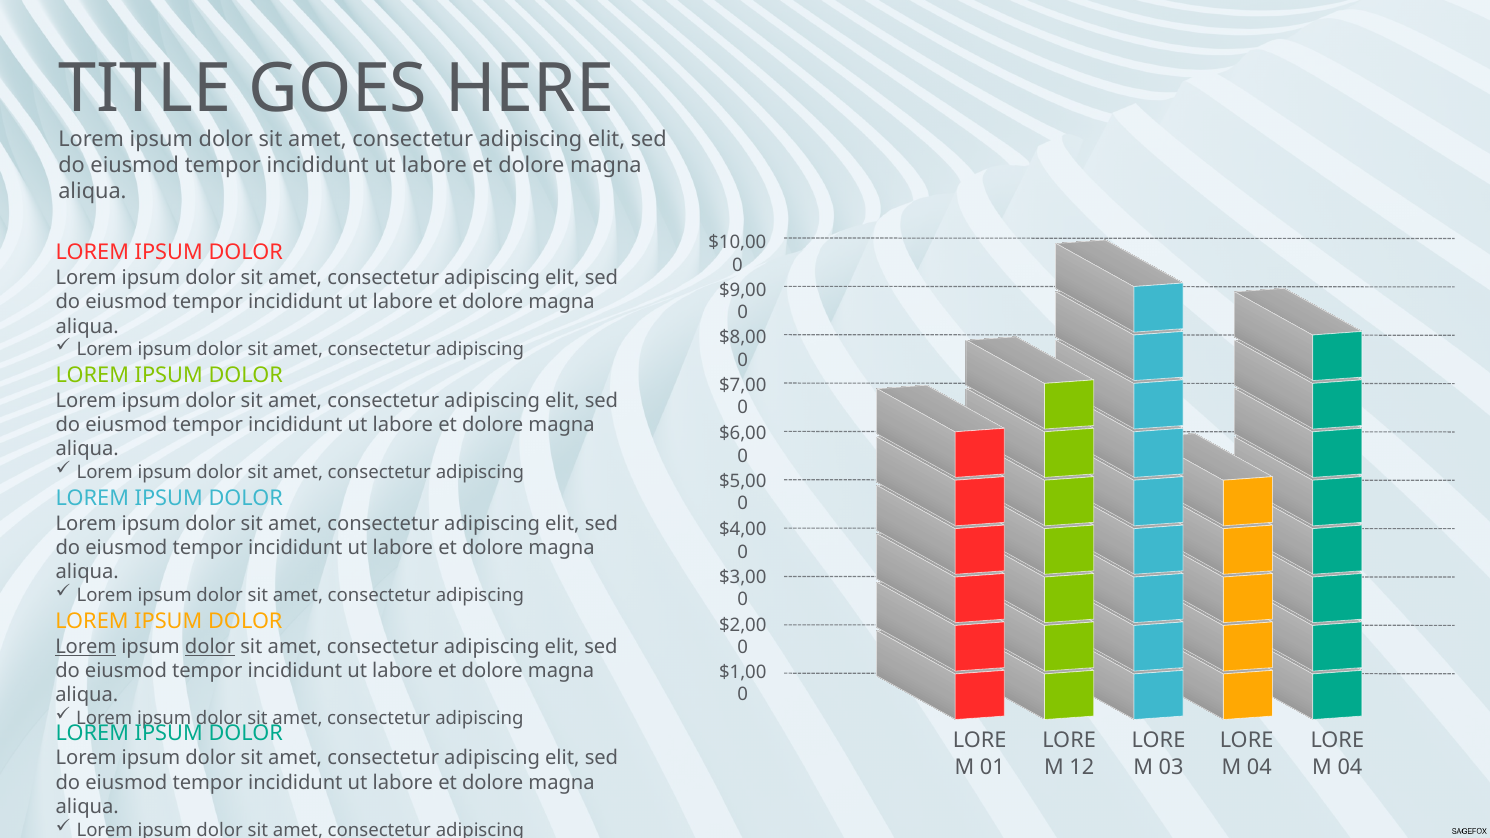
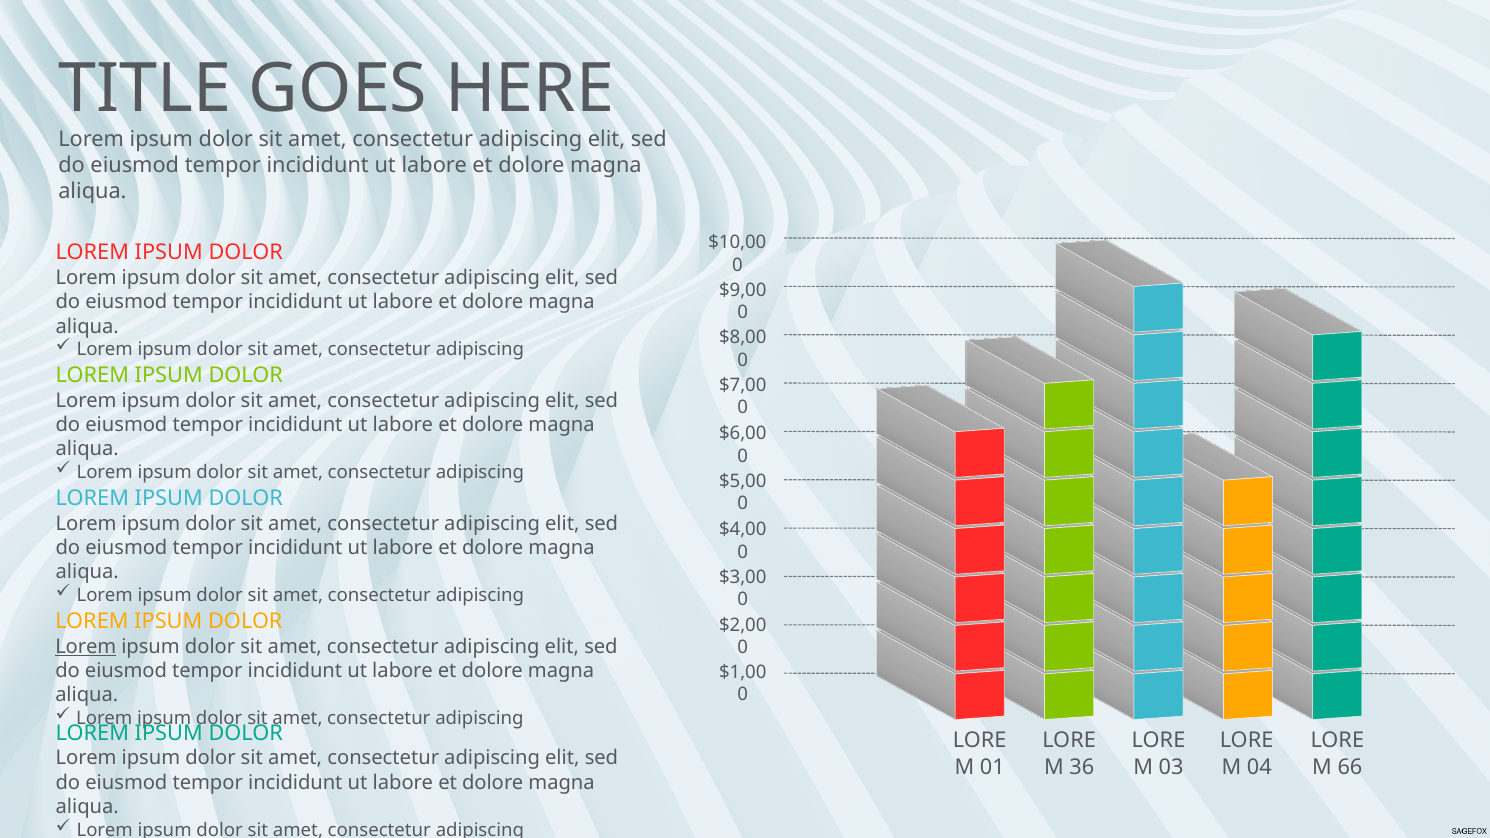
dolor underline: present -> none (210, 647)
12: 12 -> 36 (1082, 767)
04: 04 -> 66 (1350, 767)
